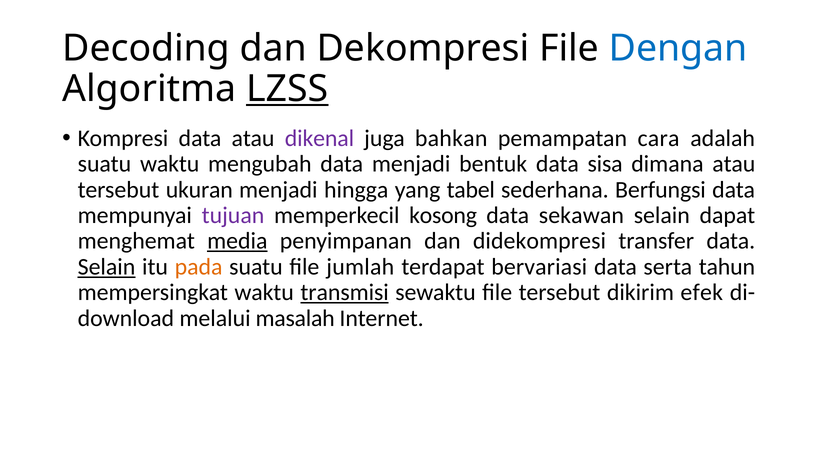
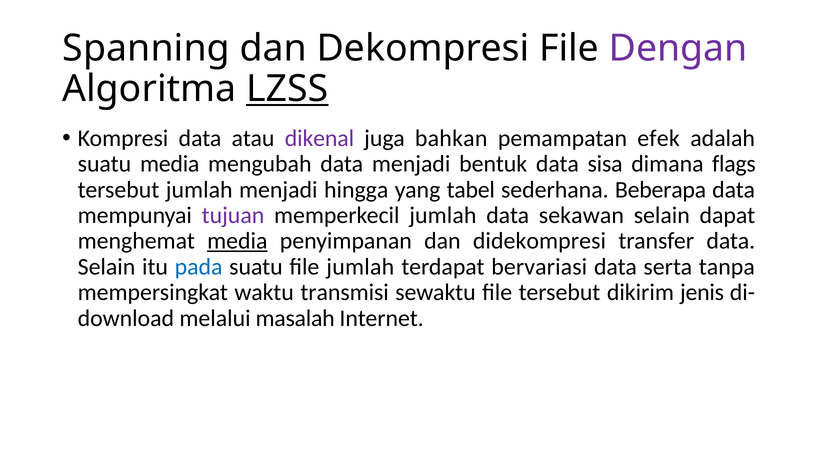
Decoding: Decoding -> Spanning (146, 48)
Dengan colour: blue -> purple (678, 48)
cara: cara -> efek (659, 138)
suatu waktu: waktu -> media (170, 164)
dimana atau: atau -> flags (734, 164)
tersebut ukuran: ukuran -> jumlah (199, 190)
Berfungsi: Berfungsi -> Beberapa (661, 190)
memperkecil kosong: kosong -> jumlah (443, 215)
Selain underline: present -> none (107, 267)
pada colour: orange -> blue (199, 267)
tahun: tahun -> tanpa (727, 267)
transmisi underline: present -> none (345, 293)
efek: efek -> jenis (702, 293)
